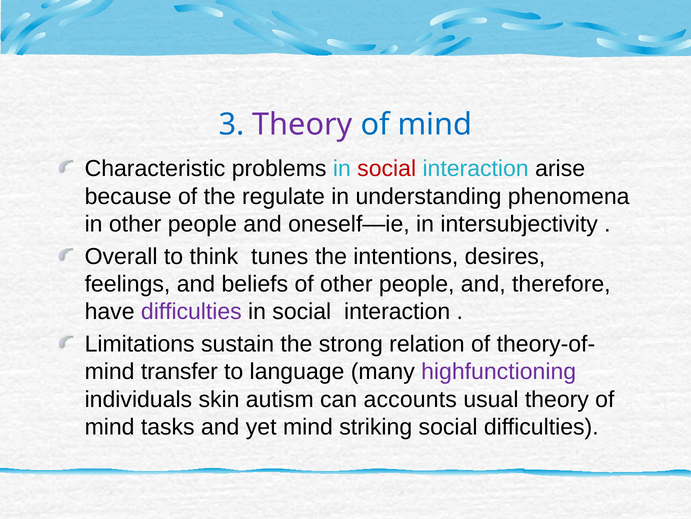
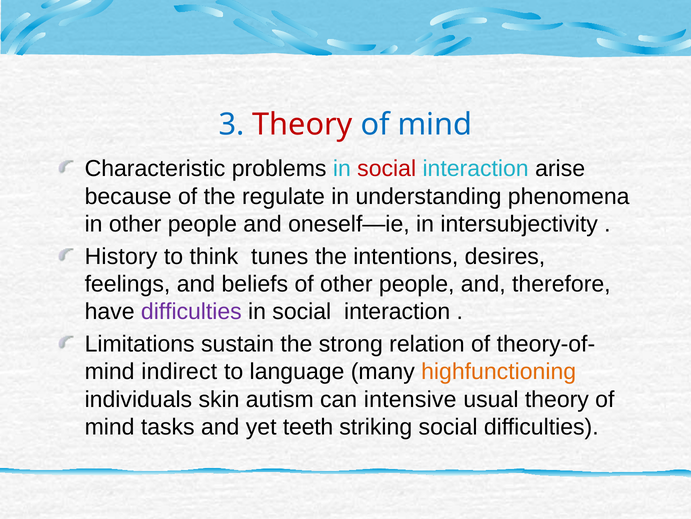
Theory colour: purple -> red (302, 125)
Overall: Overall -> History (121, 256)
transfer: transfer -> indirect (179, 371)
highfunctioning colour: purple -> orange (499, 371)
accounts: accounts -> intensive (410, 399)
yet mind: mind -> teeth (308, 427)
